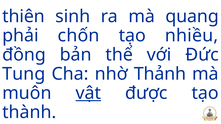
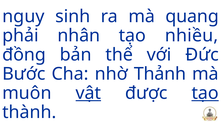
thiên: thiên -> nguy (23, 16)
chốn: chốn -> nhân (79, 36)
Tung: Tung -> Bước (24, 74)
tạo underline: none -> present (205, 93)
